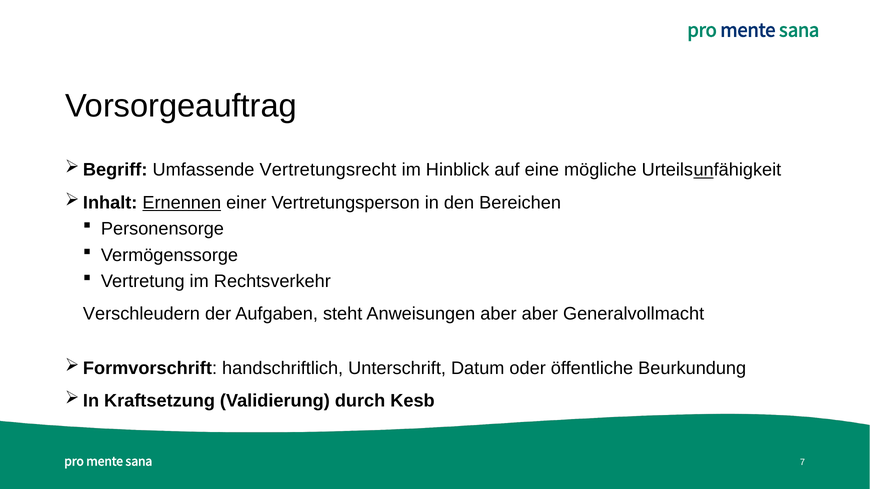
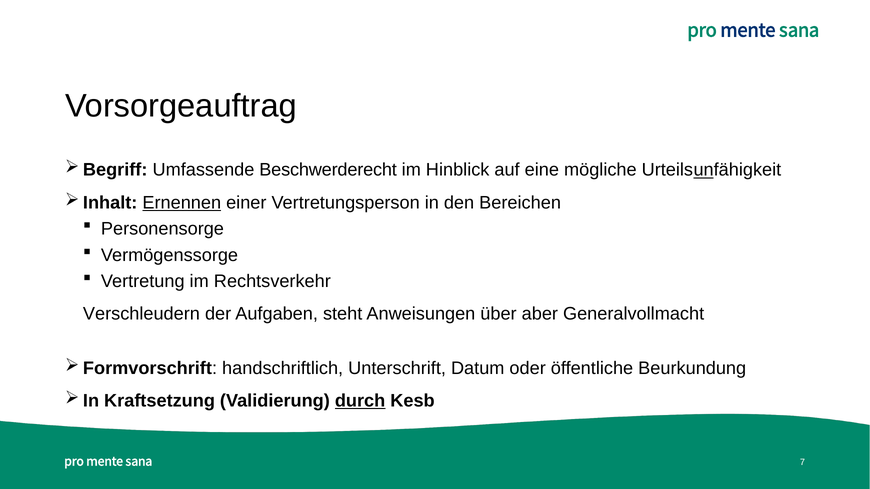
Vertretungsrecht: Vertretungsrecht -> Beschwerderecht (328, 170)
Anweisungen aber: aber -> über (498, 314)
durch underline: none -> present (360, 401)
